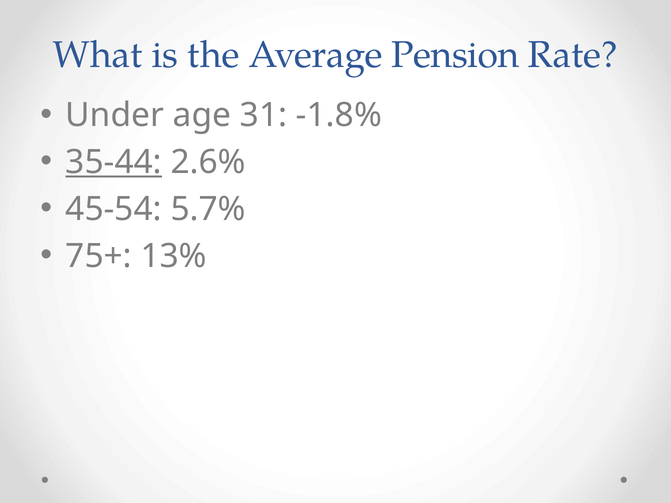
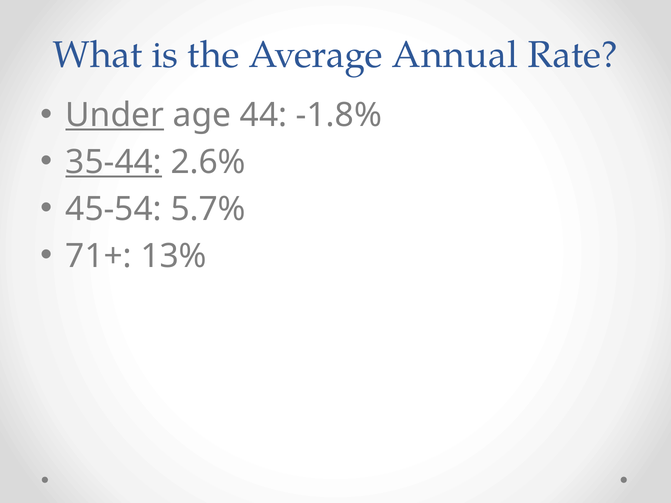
Pension: Pension -> Annual (455, 55)
Under underline: none -> present (115, 115)
31: 31 -> 44 (264, 115)
75+: 75+ -> 71+ (99, 256)
